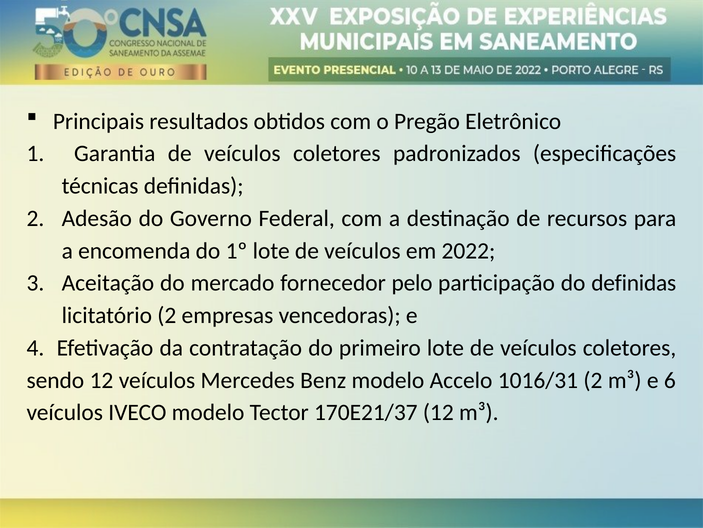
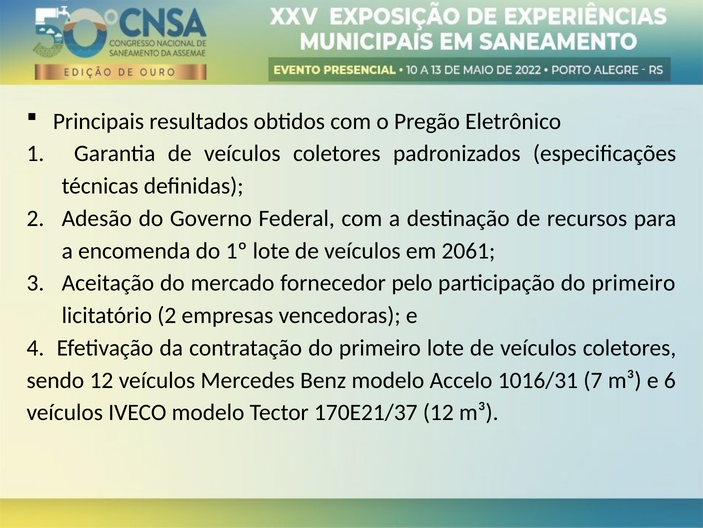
2022: 2022 -> 2061 (468, 250)
participação do definidas: definidas -> primeiro (634, 283)
1016/31 2: 2 -> 7 (593, 380)
